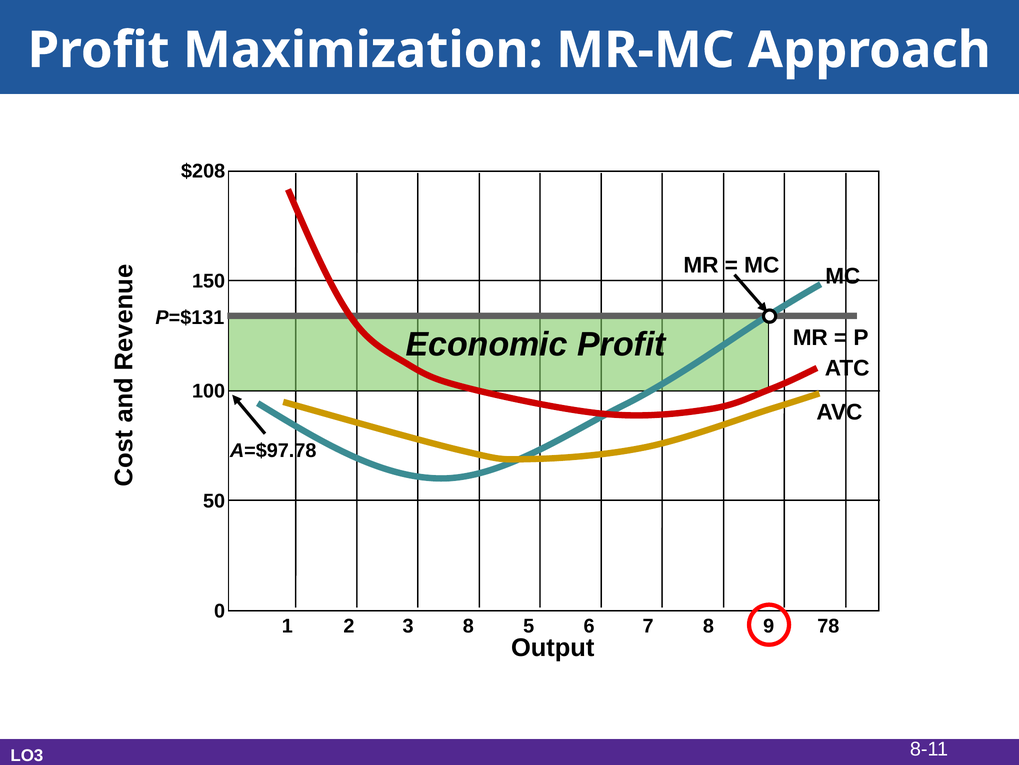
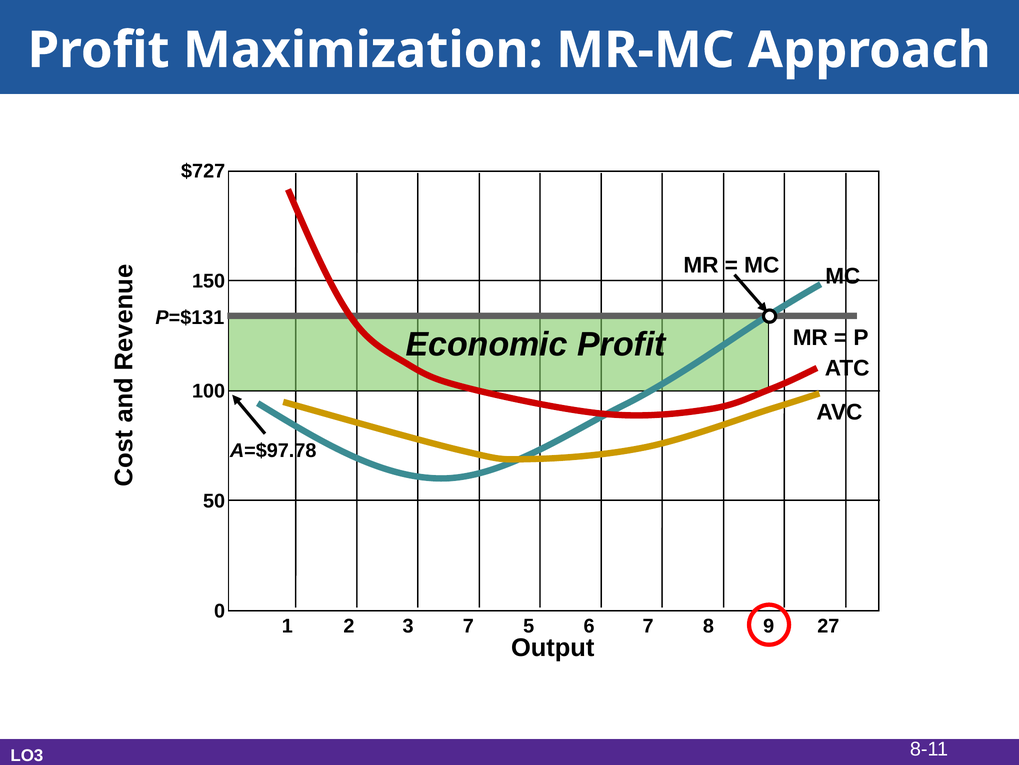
$208: $208 -> $727 (203, 171)
3 8: 8 -> 7 (468, 626)
78: 78 -> 27 (828, 626)
